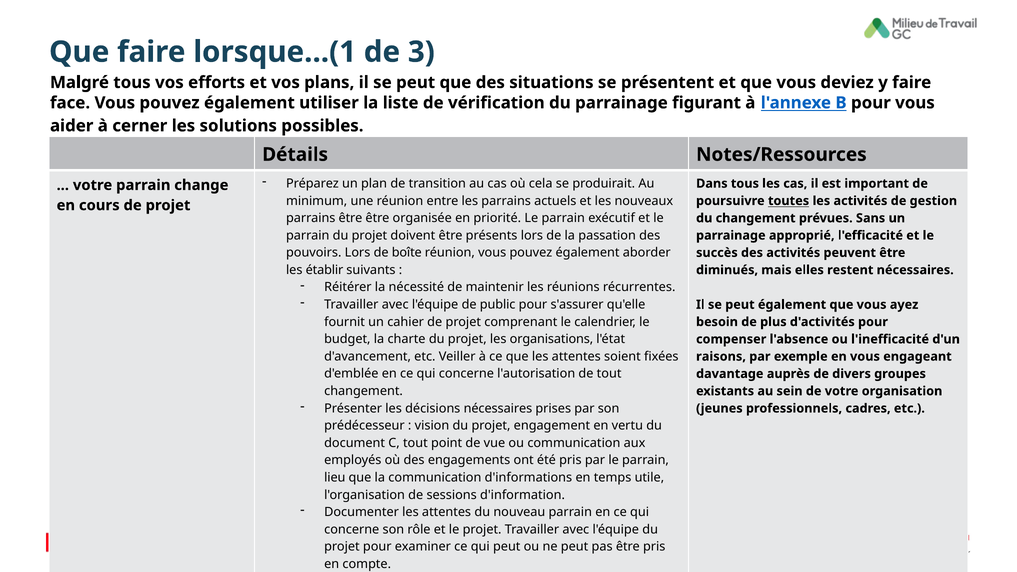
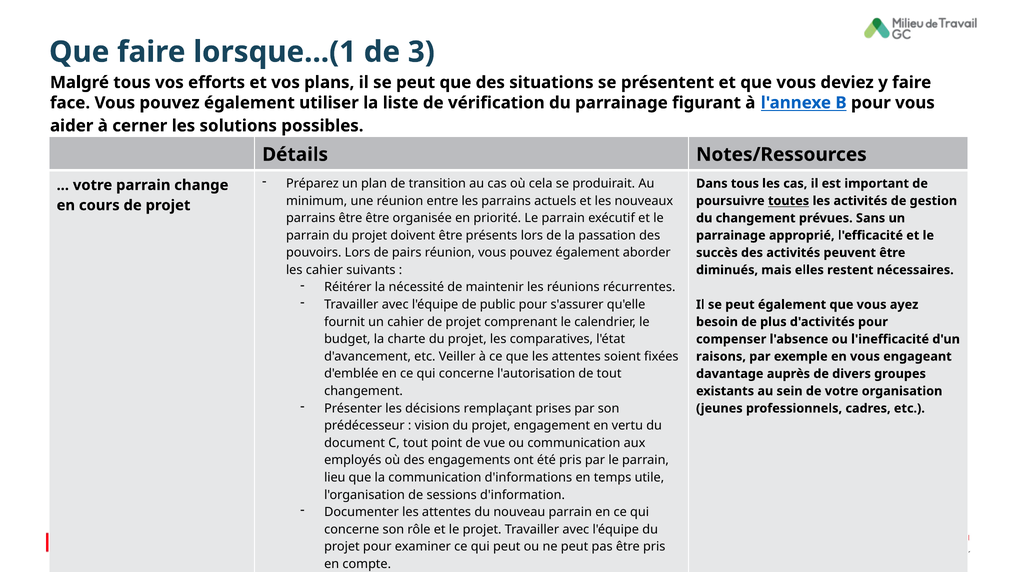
boîte: boîte -> pairs (407, 253)
les établir: établir -> cahier (324, 270)
organisations: organisations -> comparatives (551, 339)
décisions nécessaires: nécessaires -> remplaçant (498, 408)
